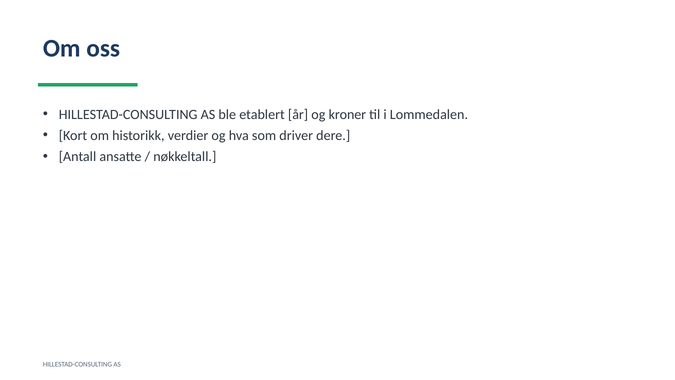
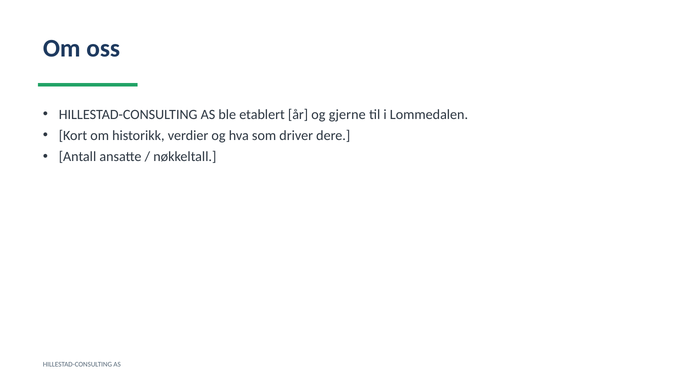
kroner: kroner -> gjerne (347, 114)
